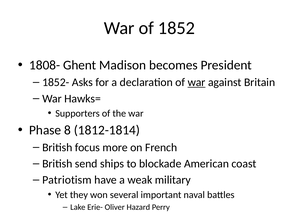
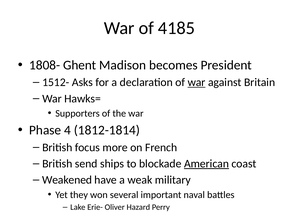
1852: 1852 -> 4185 (177, 28)
1852-: 1852- -> 1512- (56, 82)
8: 8 -> 4 (68, 130)
American underline: none -> present (206, 164)
Patriotism: Patriotism -> Weakened (67, 180)
